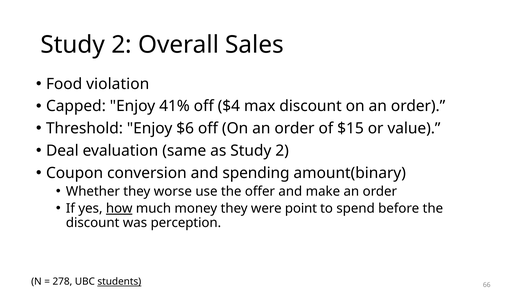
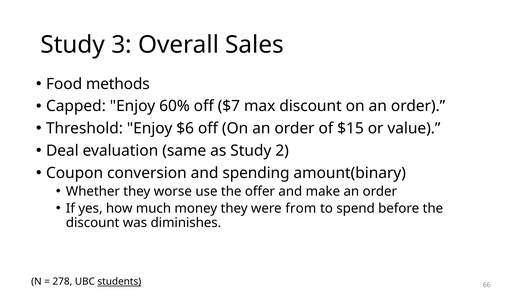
2: 2 -> 3 (122, 45)
violation: violation -> methods (118, 84)
41%: 41% -> 60% (174, 106)
$4: $4 -> $7 (229, 106)
how underline: present -> none (119, 208)
point: point -> from (301, 208)
perception: perception -> diminishes (186, 223)
